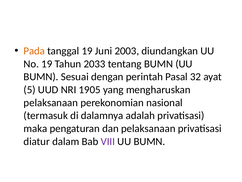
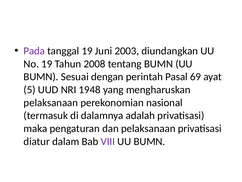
Pada colour: orange -> purple (34, 51)
2033: 2033 -> 2008 (95, 64)
32: 32 -> 69 (196, 77)
1905: 1905 -> 1948 (90, 89)
